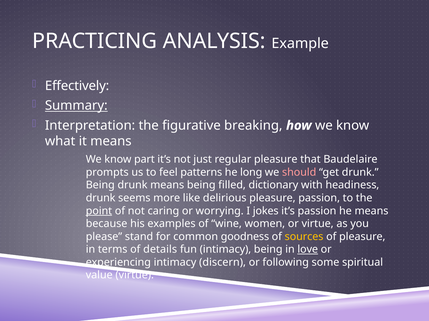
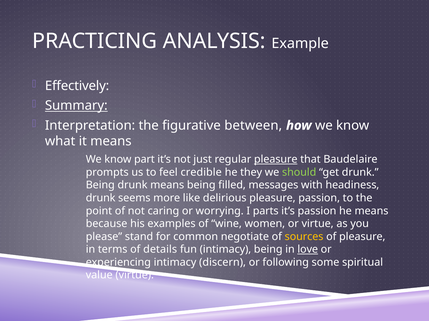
breaking: breaking -> between (253, 126)
pleasure underline: none -> present (276, 160)
patterns: patterns -> credible (201, 173)
long: long -> they (251, 173)
should colour: pink -> light green (299, 173)
dictionary: dictionary -> messages (273, 186)
point underline: present -> none (99, 211)
jokes: jokes -> parts (266, 211)
goodness: goodness -> negotiate (245, 237)
